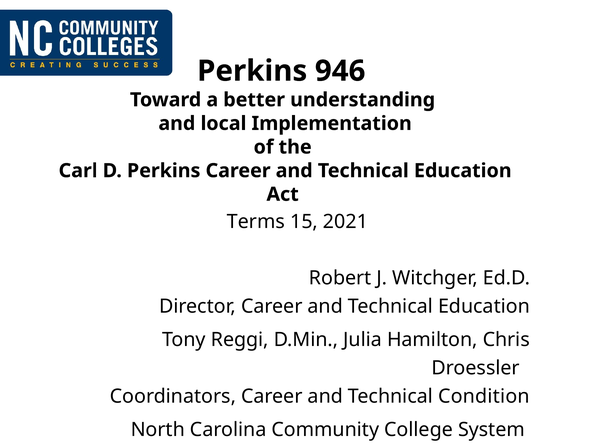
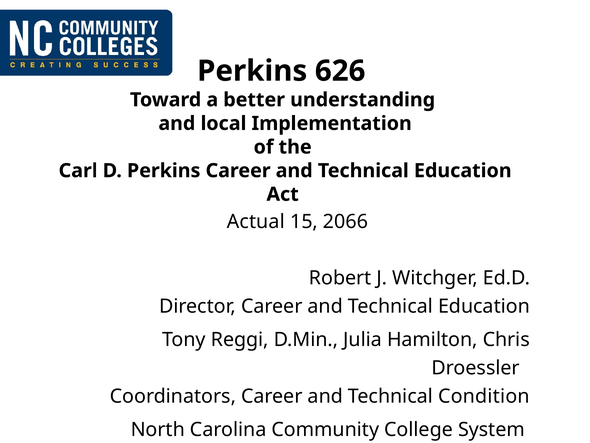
946: 946 -> 626 (340, 71)
Terms: Terms -> Actual (256, 221)
2021: 2021 -> 2066 (345, 221)
